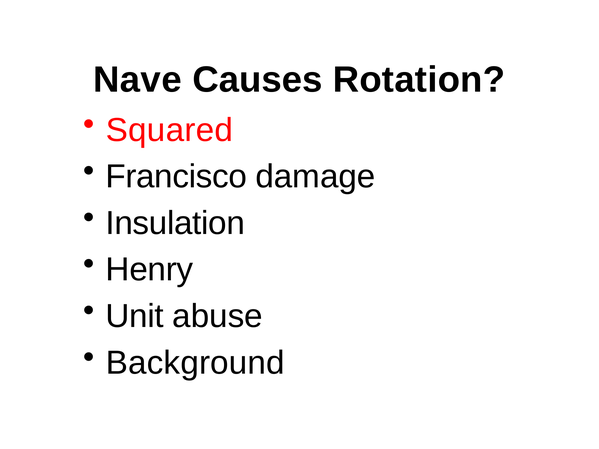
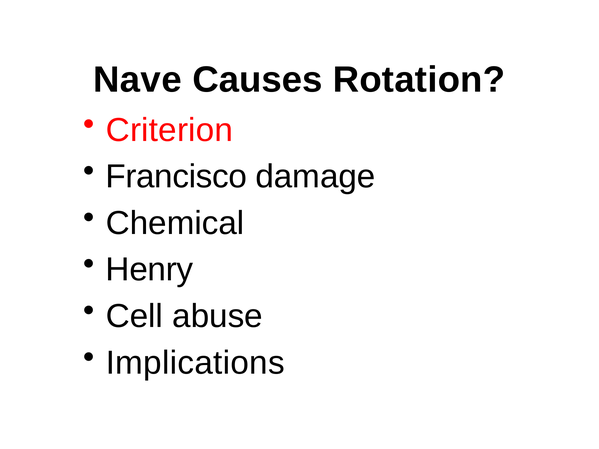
Squared: Squared -> Criterion (169, 130)
Insulation: Insulation -> Chemical (175, 223)
Unit: Unit -> Cell (134, 316)
Background: Background -> Implications (195, 363)
